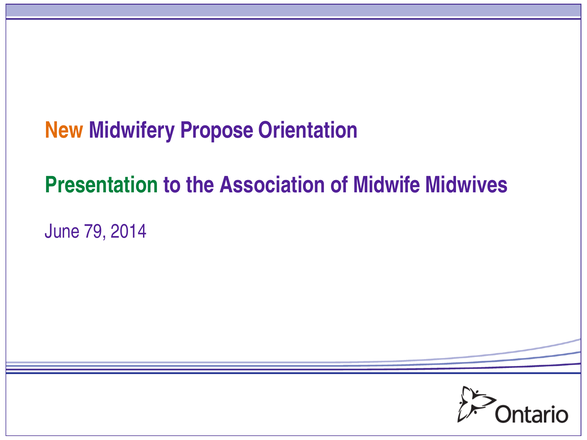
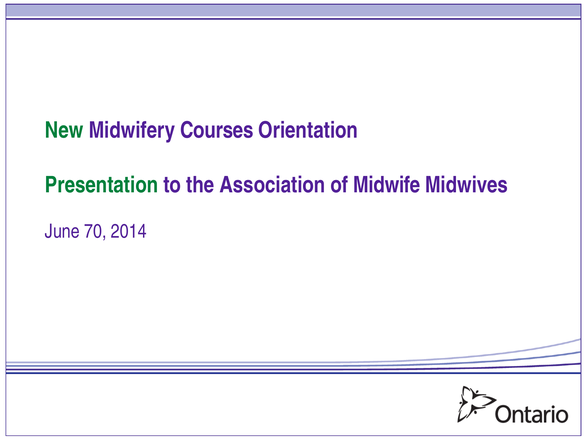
New colour: orange -> green (64, 130)
Propose: Propose -> Courses (217, 130)
79: 79 -> 70 (95, 231)
